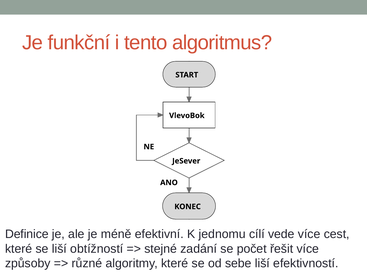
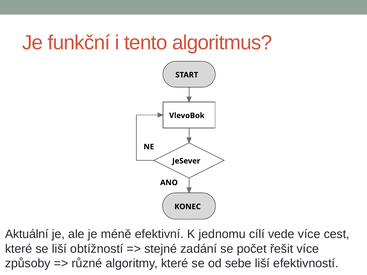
Definice: Definice -> Aktuální (27, 234)
